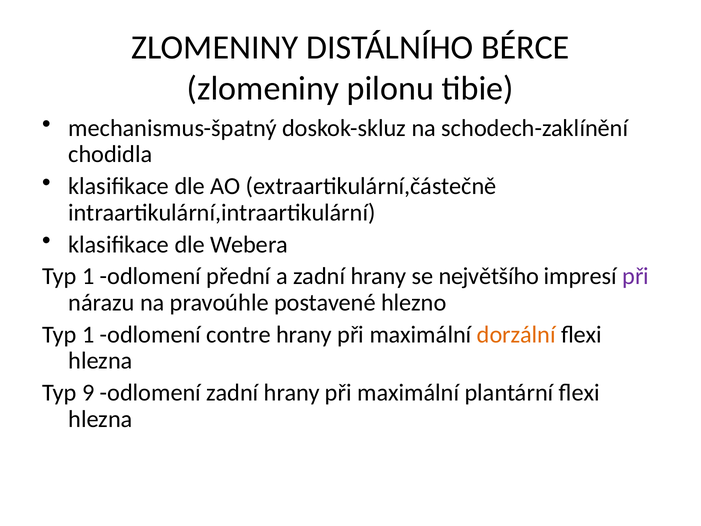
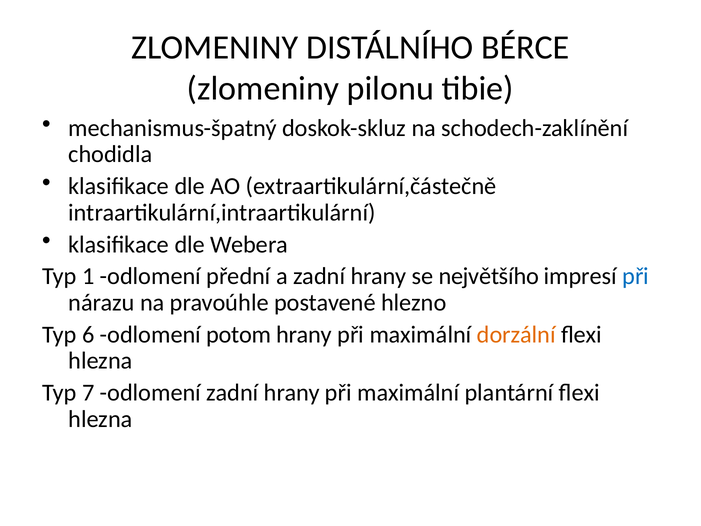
při colour: purple -> blue (636, 276)
1: 1 -> 6 (88, 334)
contre: contre -> potom (239, 334)
9: 9 -> 7 (88, 393)
